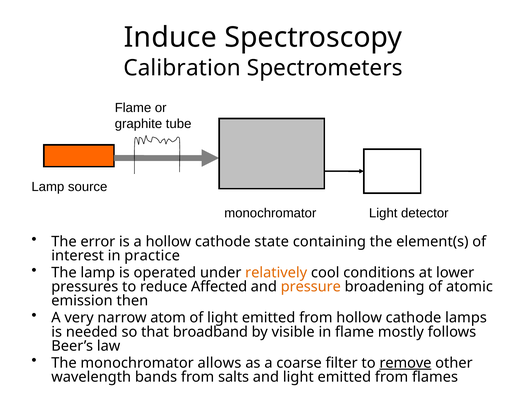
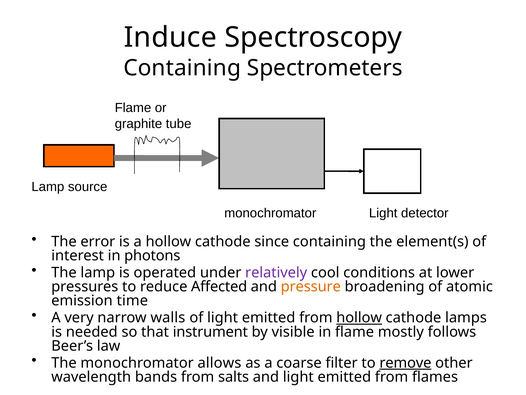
Calibration: Calibration -> Containing (182, 68)
state: state -> since (272, 241)
practice: practice -> photons (152, 255)
relatively colour: orange -> purple (276, 272)
then: then -> time (132, 300)
atom: atom -> walls (168, 317)
hollow underline: none -> present (359, 317)
broadband: broadband -> instrument (210, 331)
